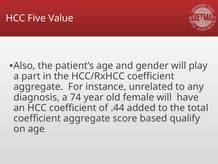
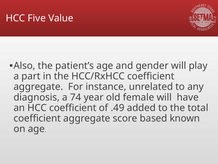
.44: .44 -> .49 (118, 107)
qualify: qualify -> known (185, 118)
